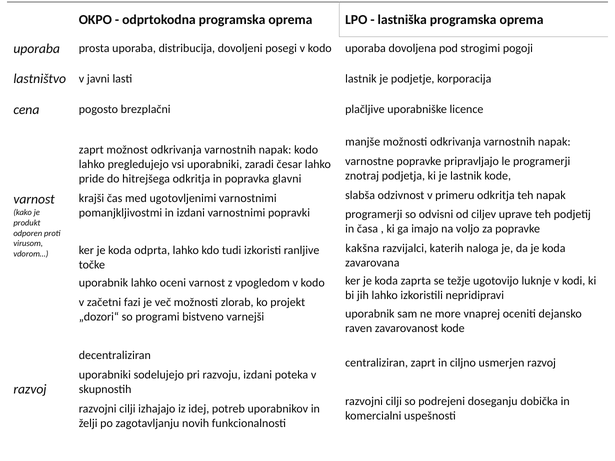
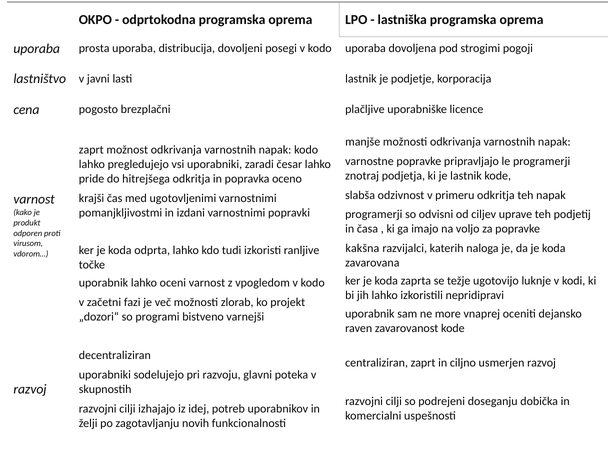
glavni: glavni -> oceno (287, 179)
razvoju izdani: izdani -> glavni (258, 375)
